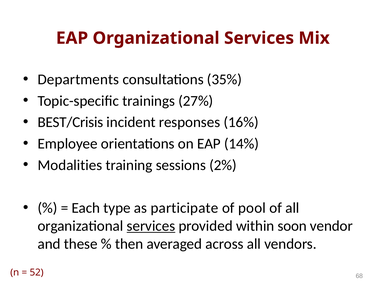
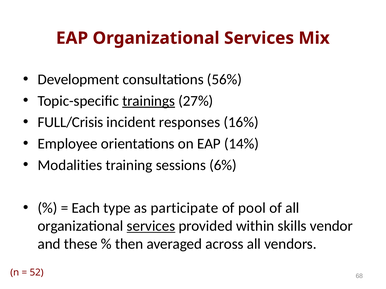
Departments: Departments -> Development (78, 80)
35%: 35% -> 56% (225, 80)
trainings underline: none -> present (149, 101)
BEST/Crisis: BEST/Crisis -> FULL/Crisis (70, 122)
2%: 2% -> 6% (223, 165)
soon: soon -> skills (292, 226)
